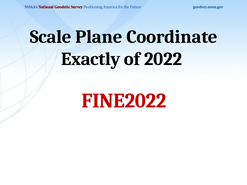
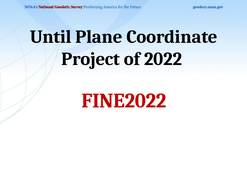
Scale: Scale -> Until (51, 37)
Exactly: Exactly -> Project (91, 59)
